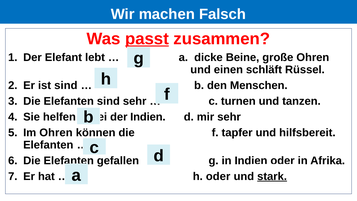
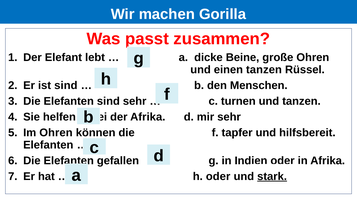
Falsch: Falsch -> Gorilla (223, 14)
passt underline: present -> none (147, 39)
einen schläft: schläft -> tanzen (264, 70)
der Indien: Indien -> Afrika (148, 117)
